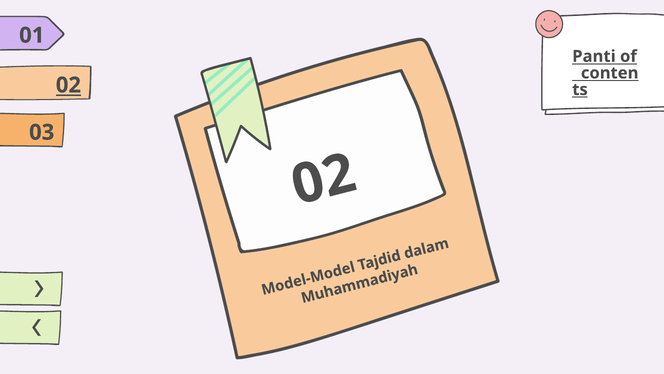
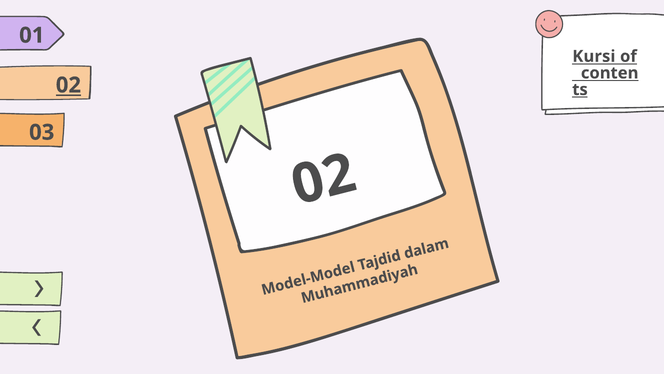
Panti: Panti -> Kursi (594, 56)
